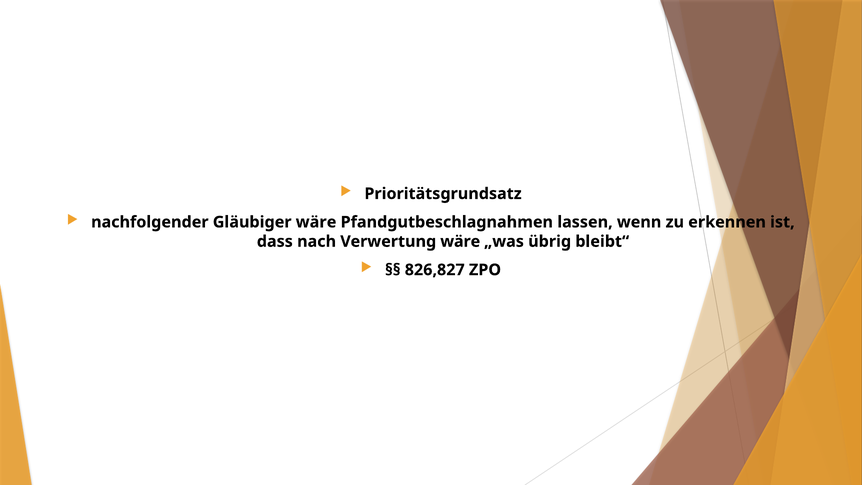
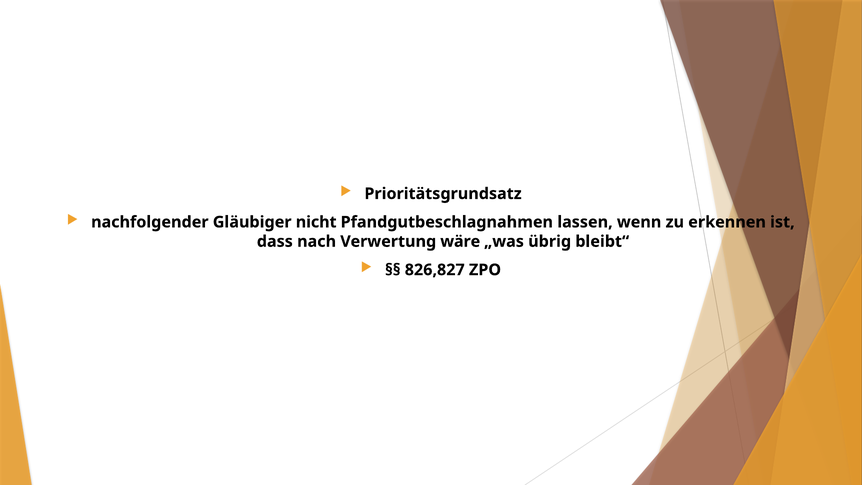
Gläubiger wäre: wäre -> nicht (316, 222)
